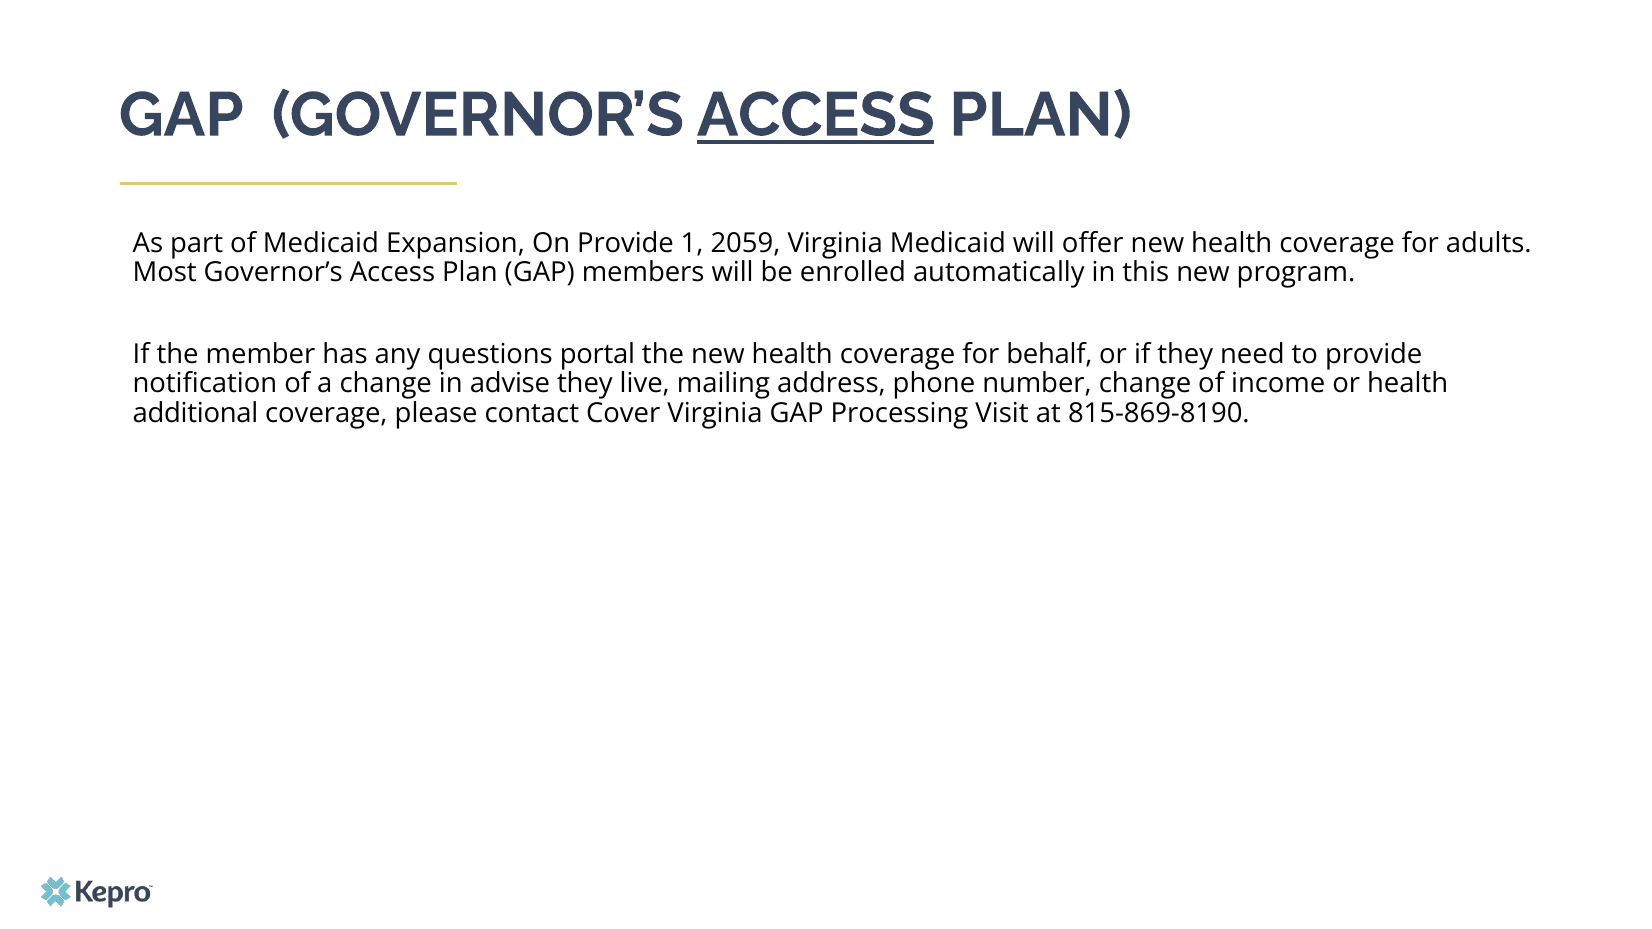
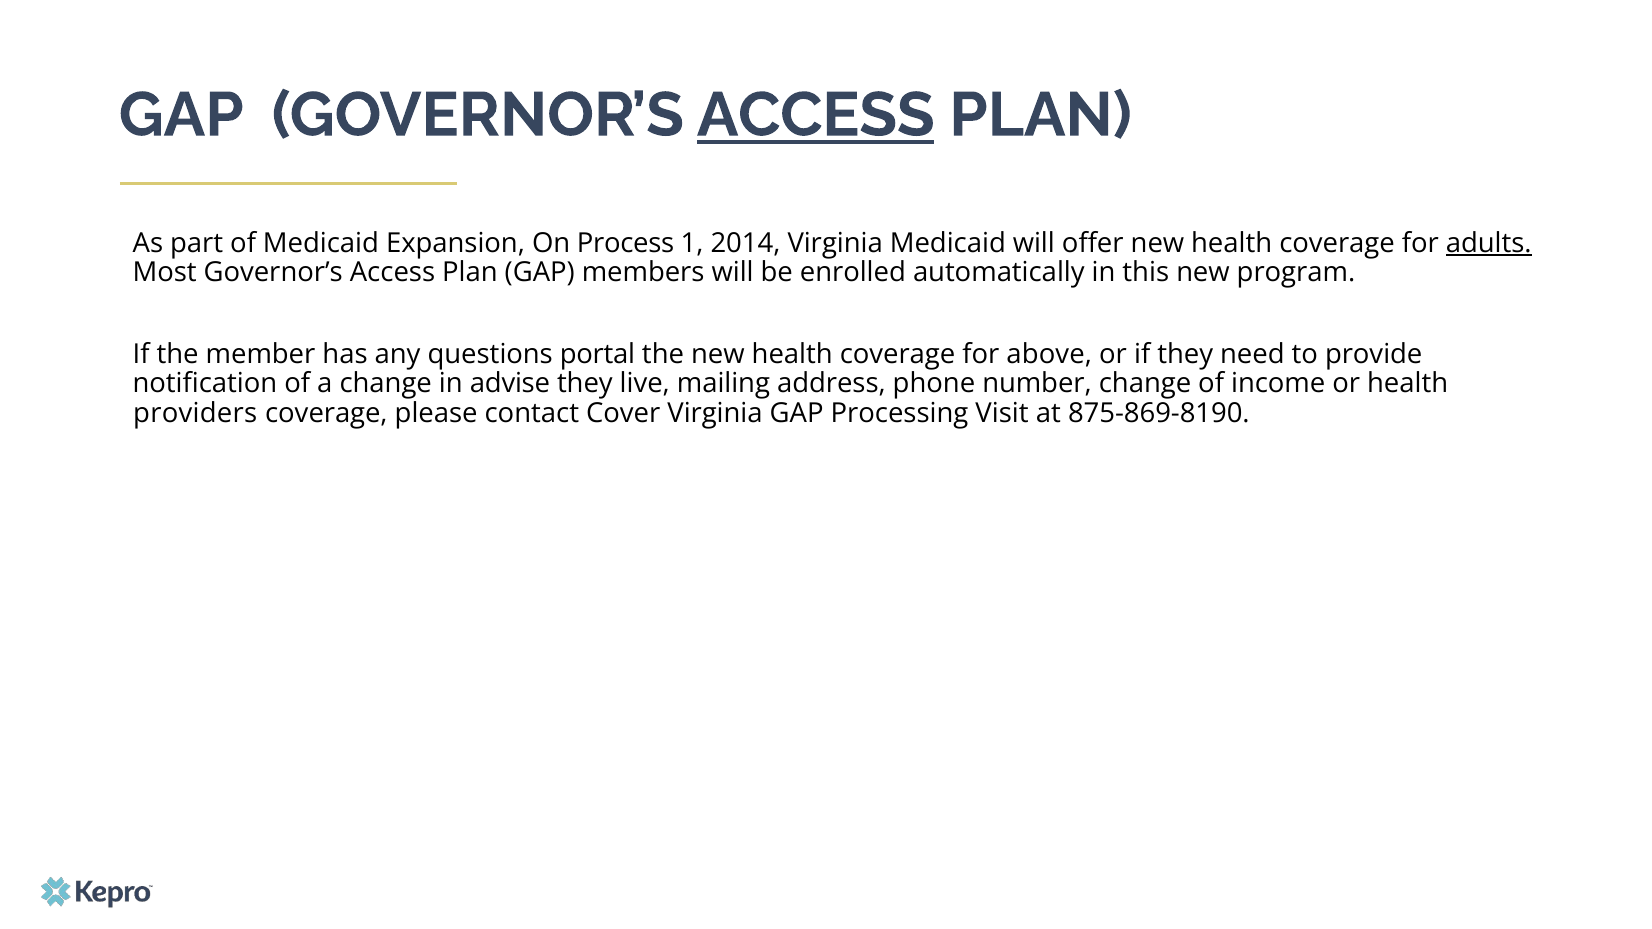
On Provide: Provide -> Process (626, 243)
2059: 2059 -> 2014 (745, 243)
adults underline: none -> present (1489, 243)
behalf: behalf -> above (1049, 354)
additional: additional -> providers (195, 414)
815-869-8190: 815-869-8190 -> 875-869-8190 (1159, 414)
